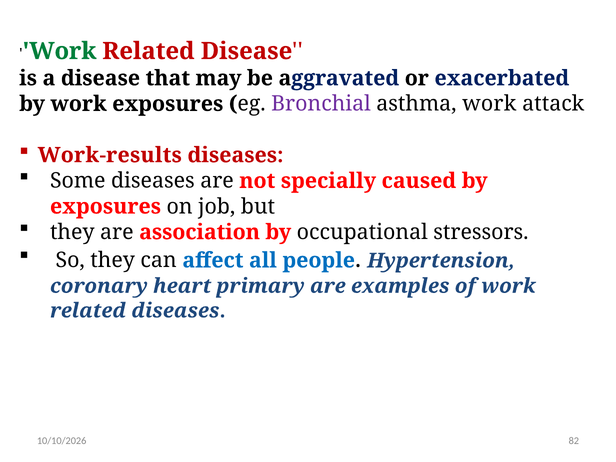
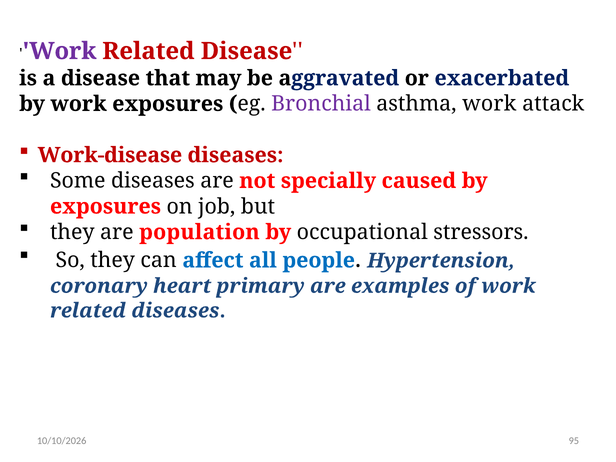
Work colour: green -> purple (59, 51)
Work-results: Work-results -> Work-disease (110, 155)
association: association -> population (199, 232)
82: 82 -> 95 (574, 441)
